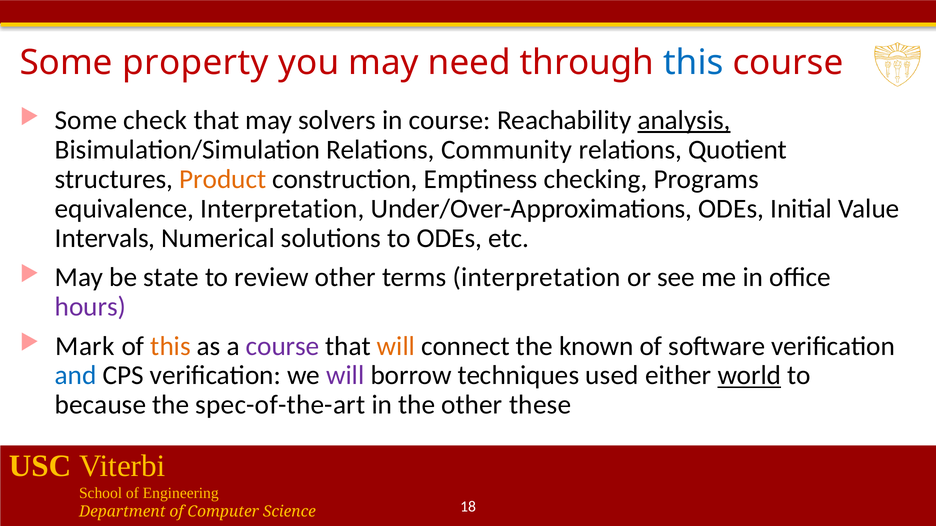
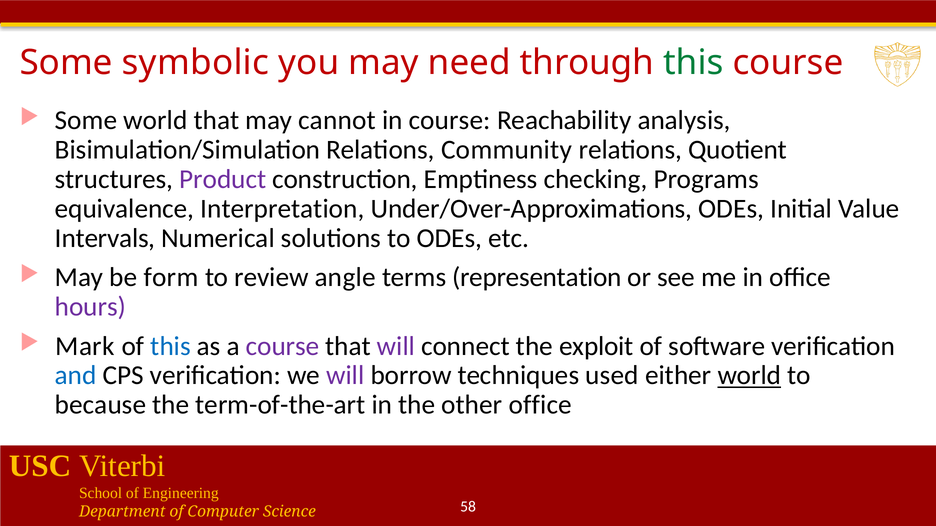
property: property -> symbolic (195, 63)
this colour: blue -> green (693, 63)
Some check: check -> world (155, 120)
solvers: solvers -> cannot (337, 120)
analysis underline: present -> none (684, 120)
Product colour: orange -> purple (223, 179)
state: state -> form (171, 278)
review other: other -> angle (345, 278)
terms interpretation: interpretation -> representation (537, 278)
this colour: orange -> blue (171, 346)
will colour: orange -> purple (396, 346)
known: known -> exploit (596, 346)
spec-of-the-art: spec-of-the-art -> term-of-the-art (280, 405)
other these: these -> office (540, 405)
18: 18 -> 58 (468, 507)
